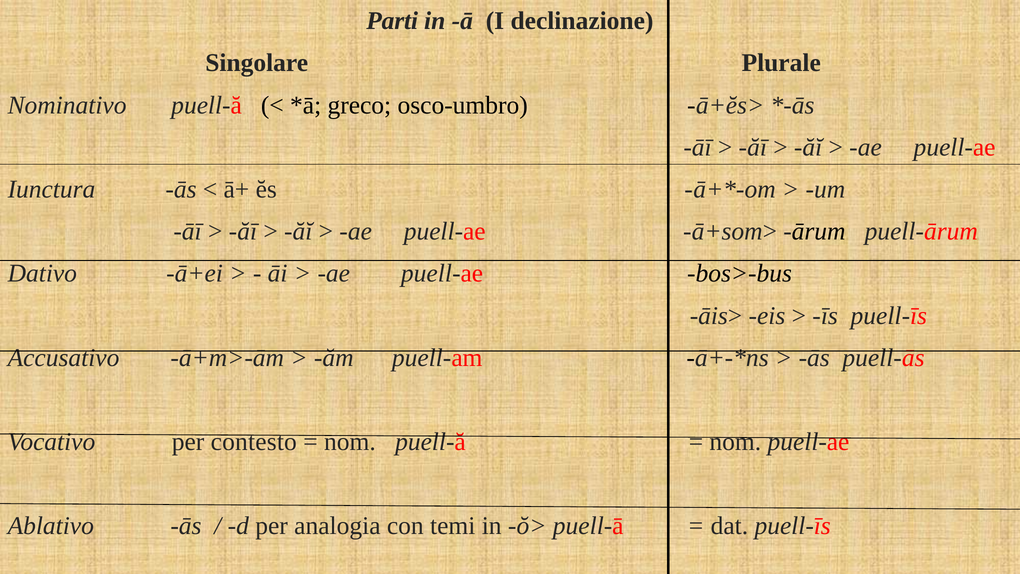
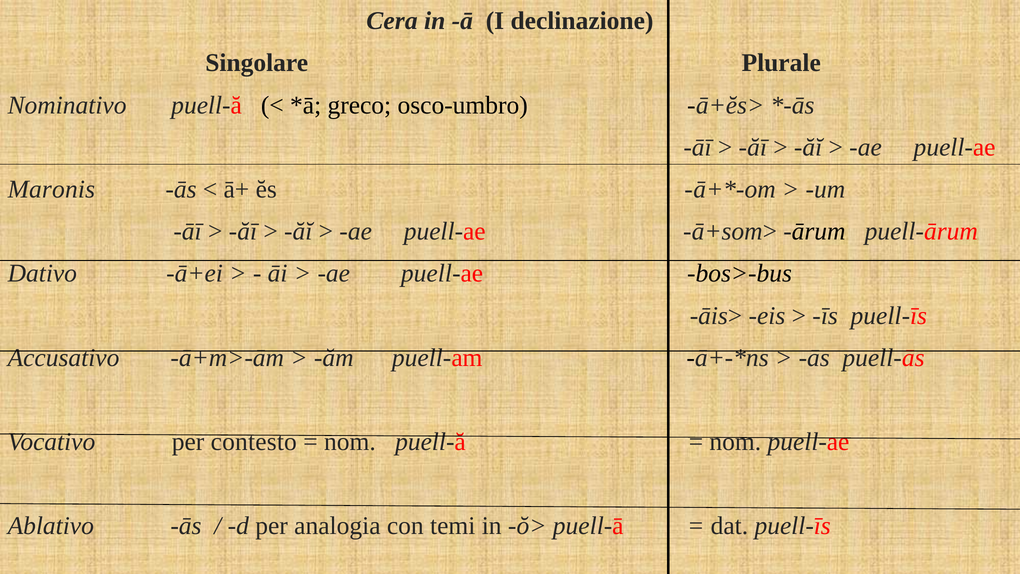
Parti: Parti -> Cera (392, 21)
Iunctura: Iunctura -> Maronis (51, 189)
